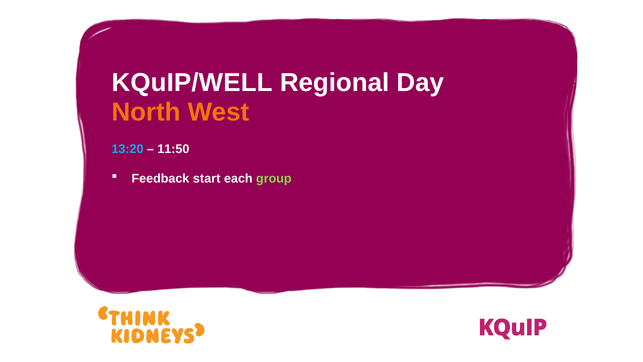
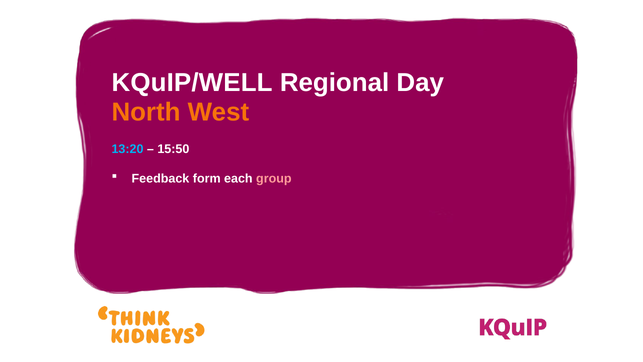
11:50: 11:50 -> 15:50 (173, 149)
start: start -> form (207, 178)
group colour: light green -> pink (274, 178)
